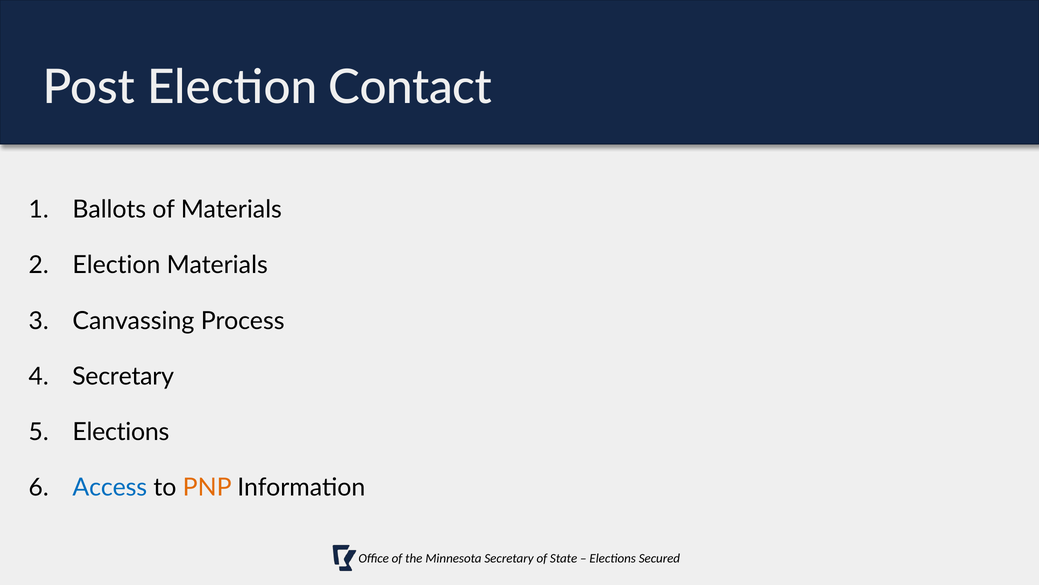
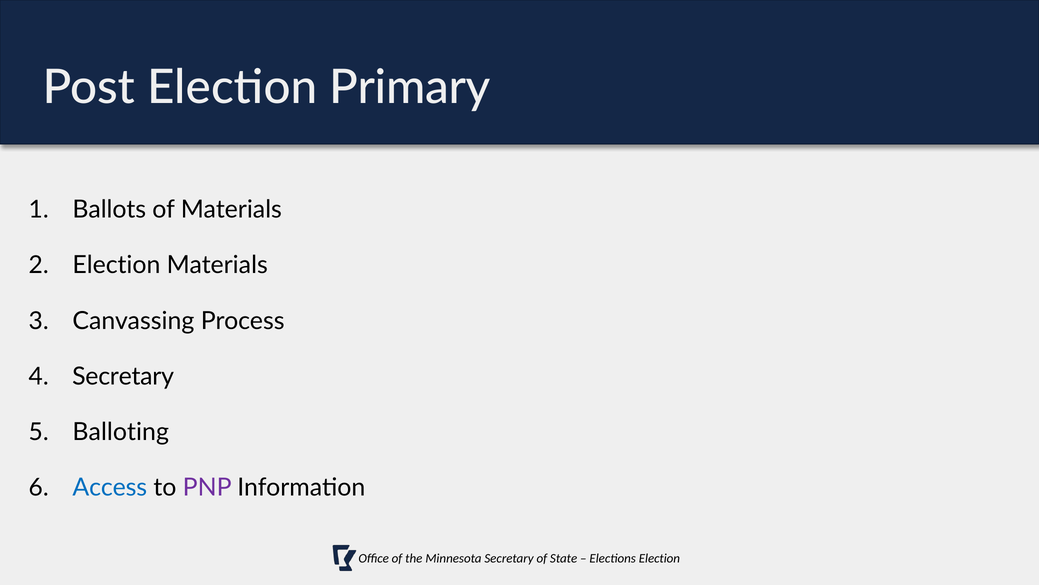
Contact: Contact -> Primary (410, 87)
Elections: Elections -> Balloting (121, 432)
PNP colour: orange -> purple (207, 487)
Elections Secured: Secured -> Election (659, 558)
